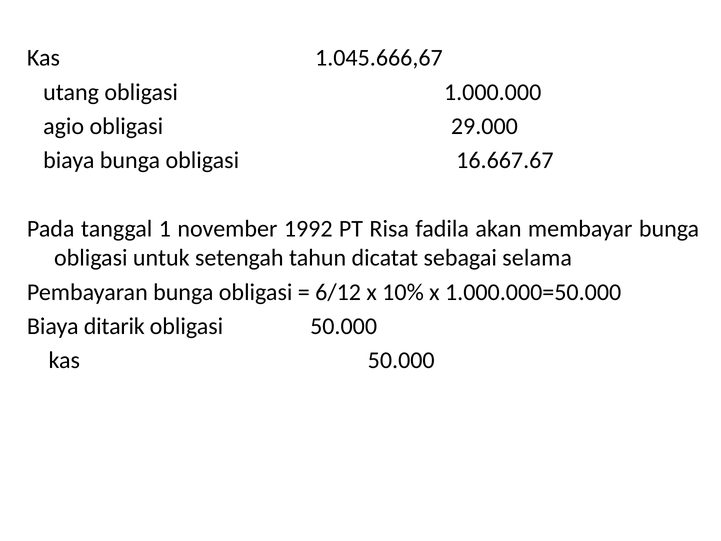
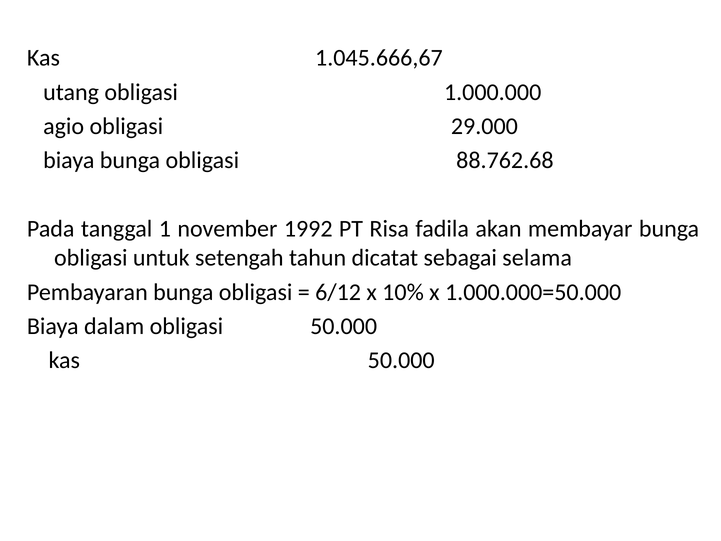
16.667.67: 16.667.67 -> 88.762.68 (505, 160)
ditarik: ditarik -> dalam (114, 326)
